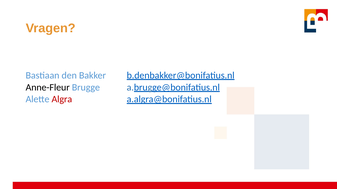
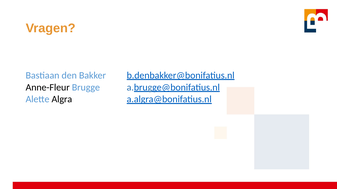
Algra colour: red -> black (62, 100)
